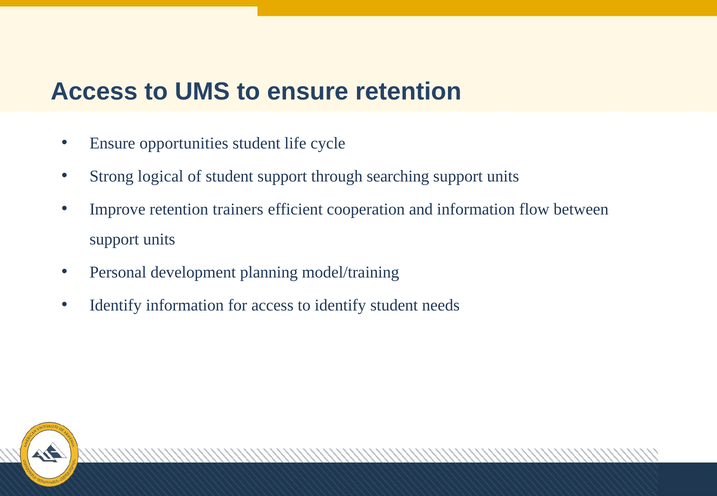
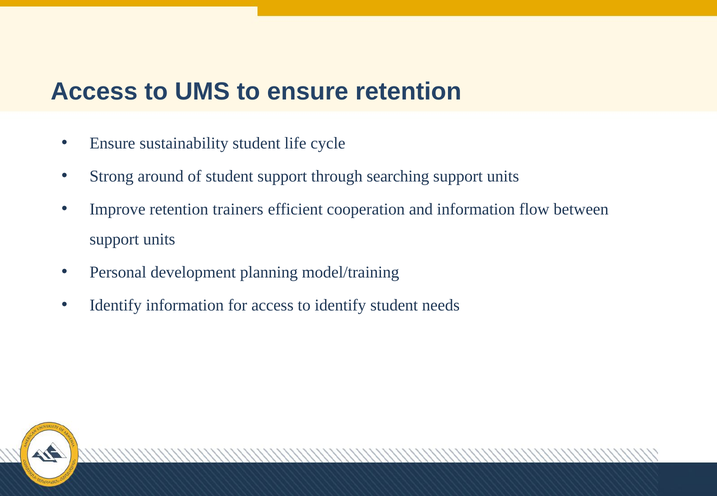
opportunities: opportunities -> sustainability (184, 143)
logical: logical -> around (161, 176)
